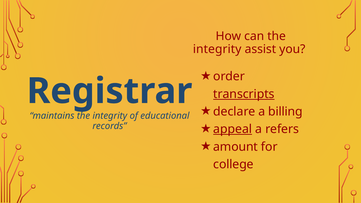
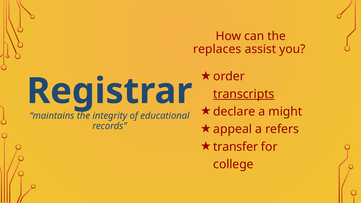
integrity: integrity -> replaces (217, 49)
billing: billing -> might (285, 112)
appeal underline: present -> none (233, 129)
amount: amount -> transfer (236, 147)
